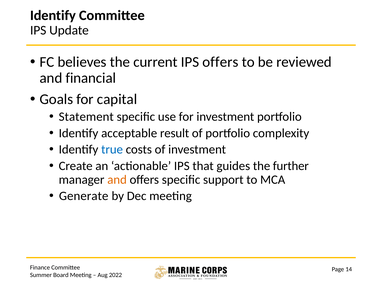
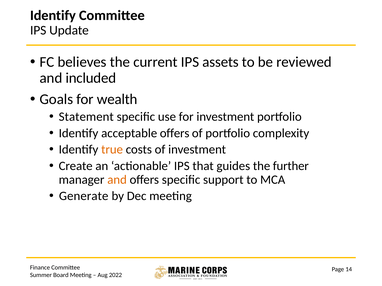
IPS offers: offers -> assets (221, 62)
financial: financial -> included (91, 78)
capital: capital -> wealth (117, 99)
acceptable result: result -> offers (175, 133)
true colour: blue -> orange (112, 150)
